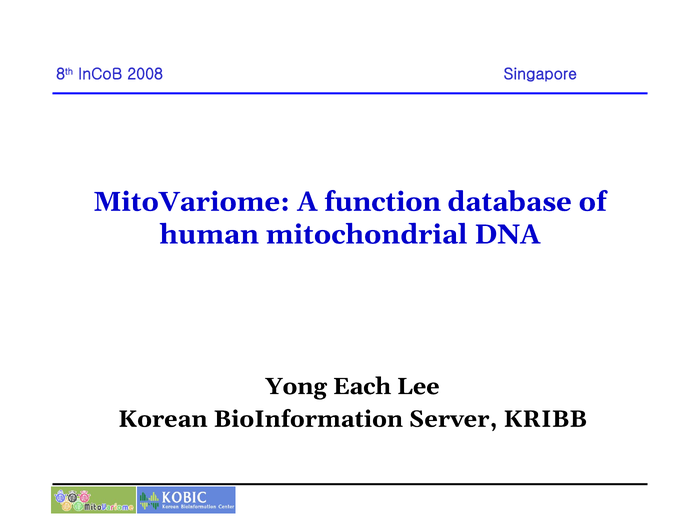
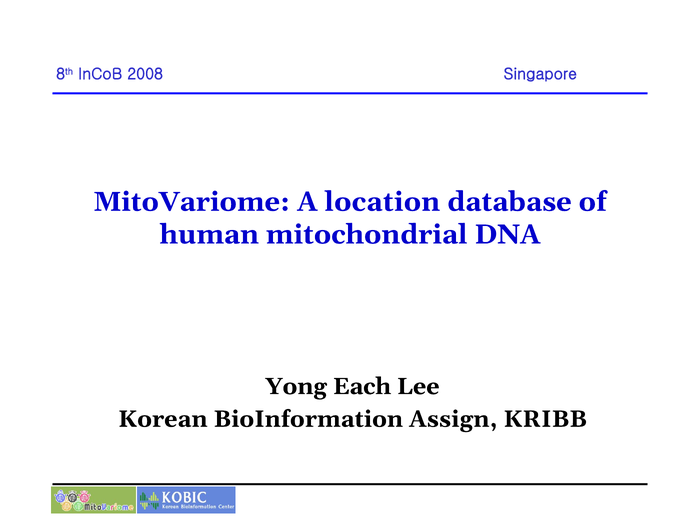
function: function -> location (382, 202)
Server: Server -> Assign (453, 419)
